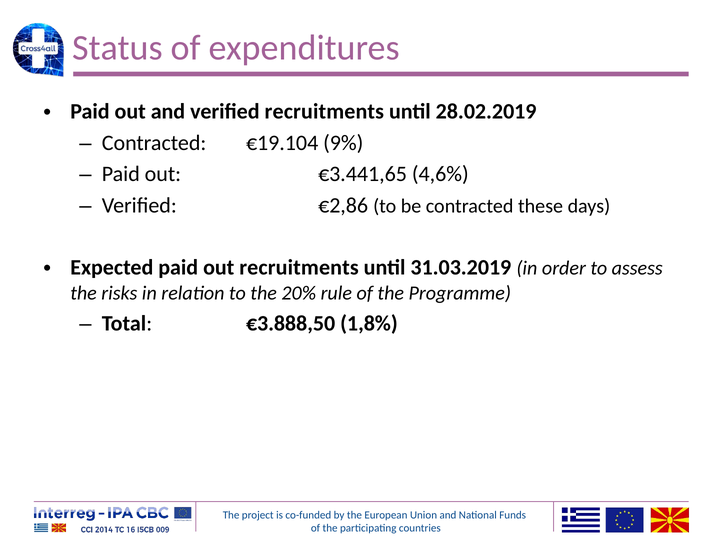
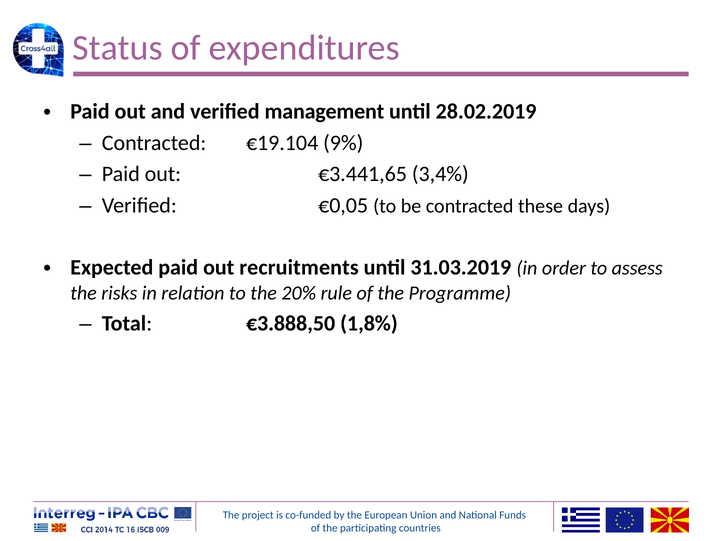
verified recruitments: recruitments -> management (324, 112)
4,6%: 4,6% -> 3,4% (440, 174)
€2,86: €2,86 -> €0,05 (343, 205)
